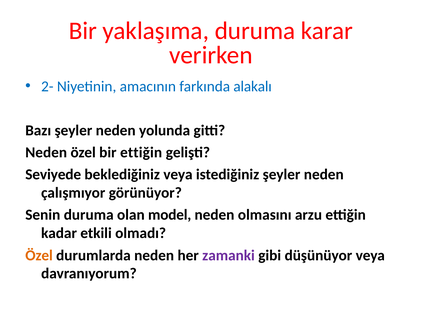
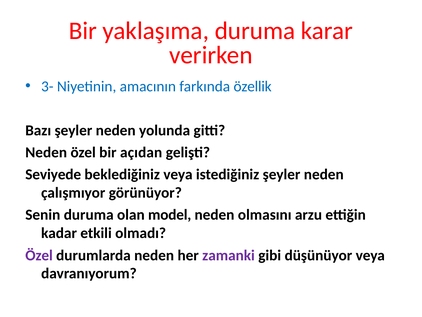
2-: 2- -> 3- (47, 86)
alakalı: alakalı -> özellik (253, 86)
bir ettiğin: ettiğin -> açıdan (141, 152)
Özel colour: orange -> purple (39, 255)
